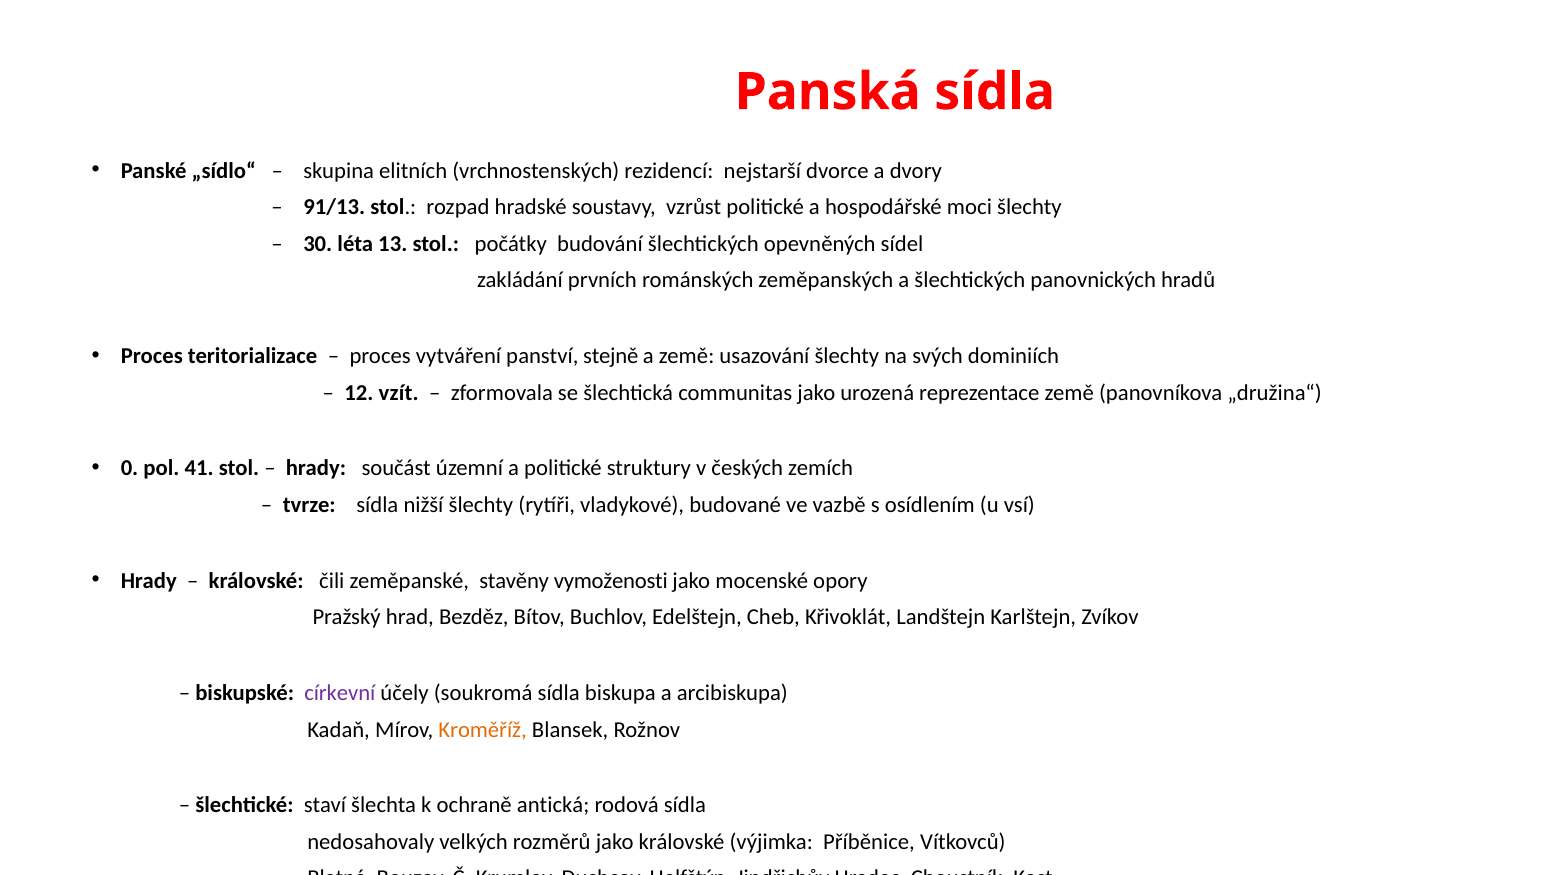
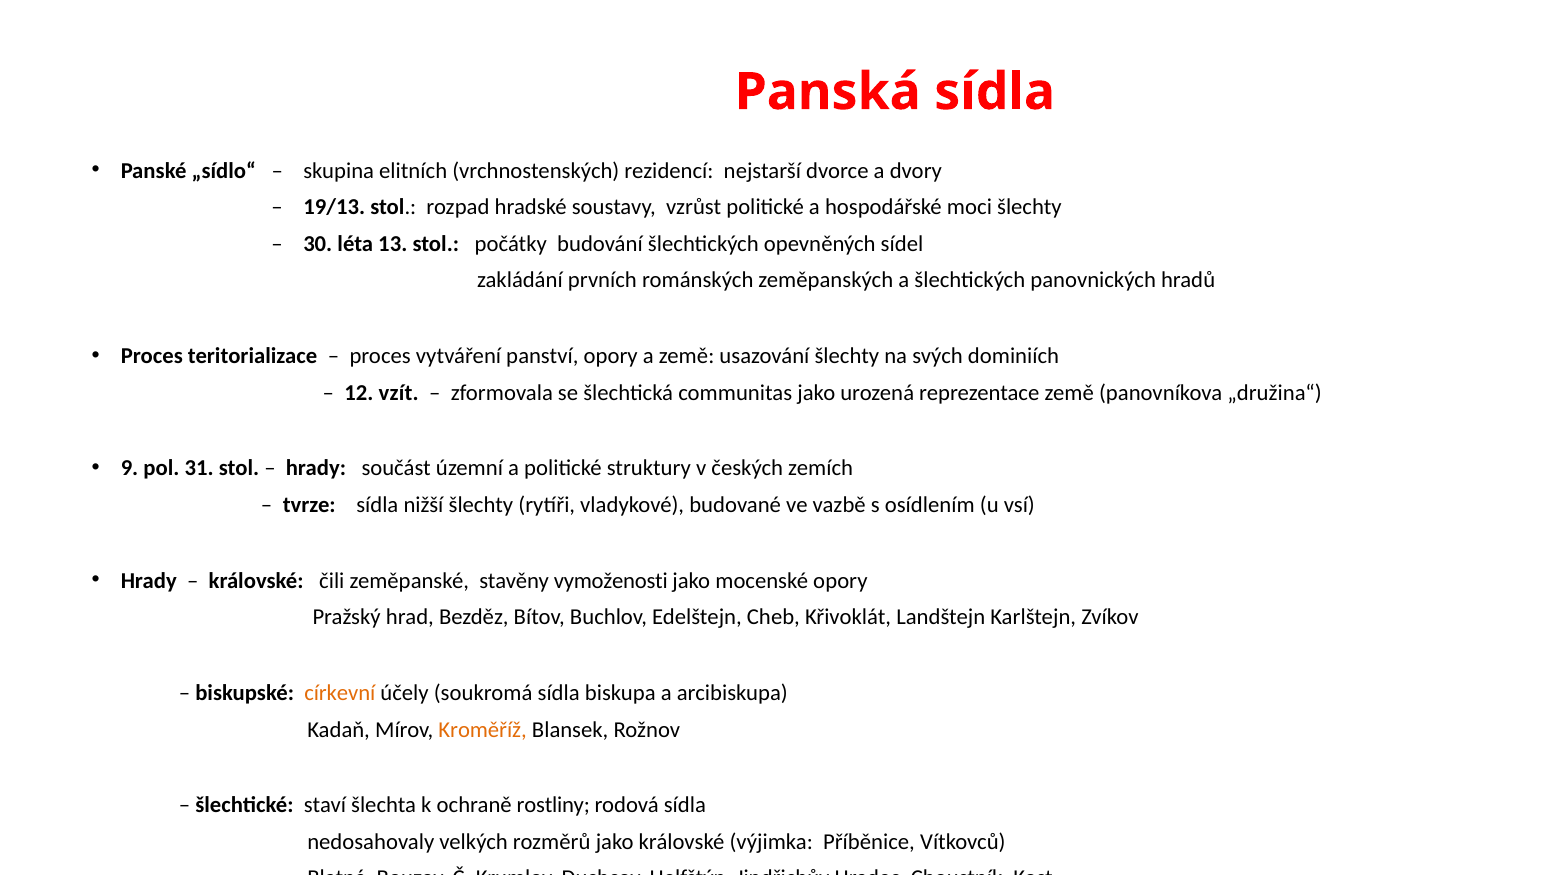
91/13: 91/13 -> 19/13 (334, 207)
panství stejně: stejně -> opory (611, 356)
0: 0 -> 9 (130, 468)
41: 41 -> 31 (199, 468)
církevní colour: purple -> orange (340, 693)
antická: antická -> rostliny (553, 805)
